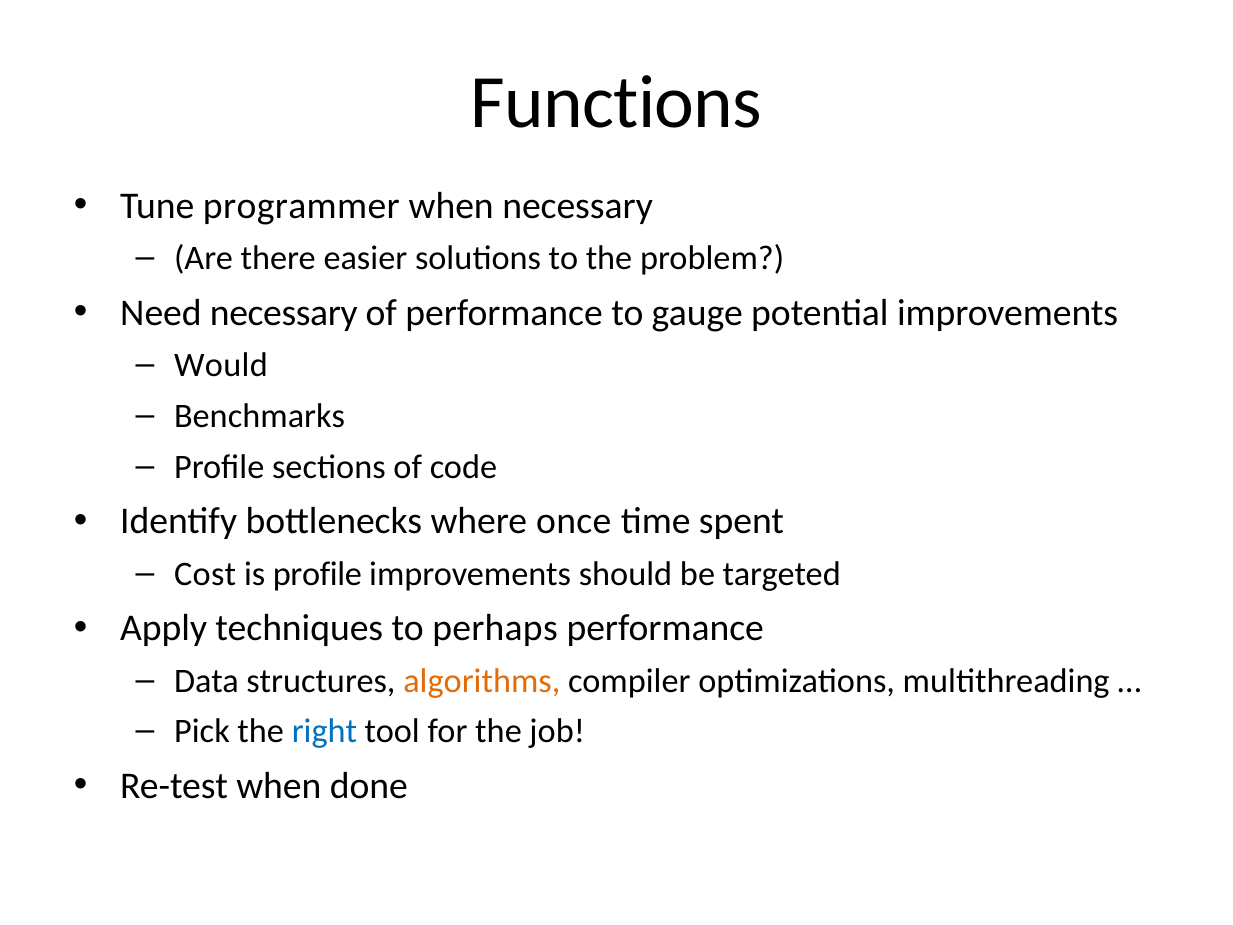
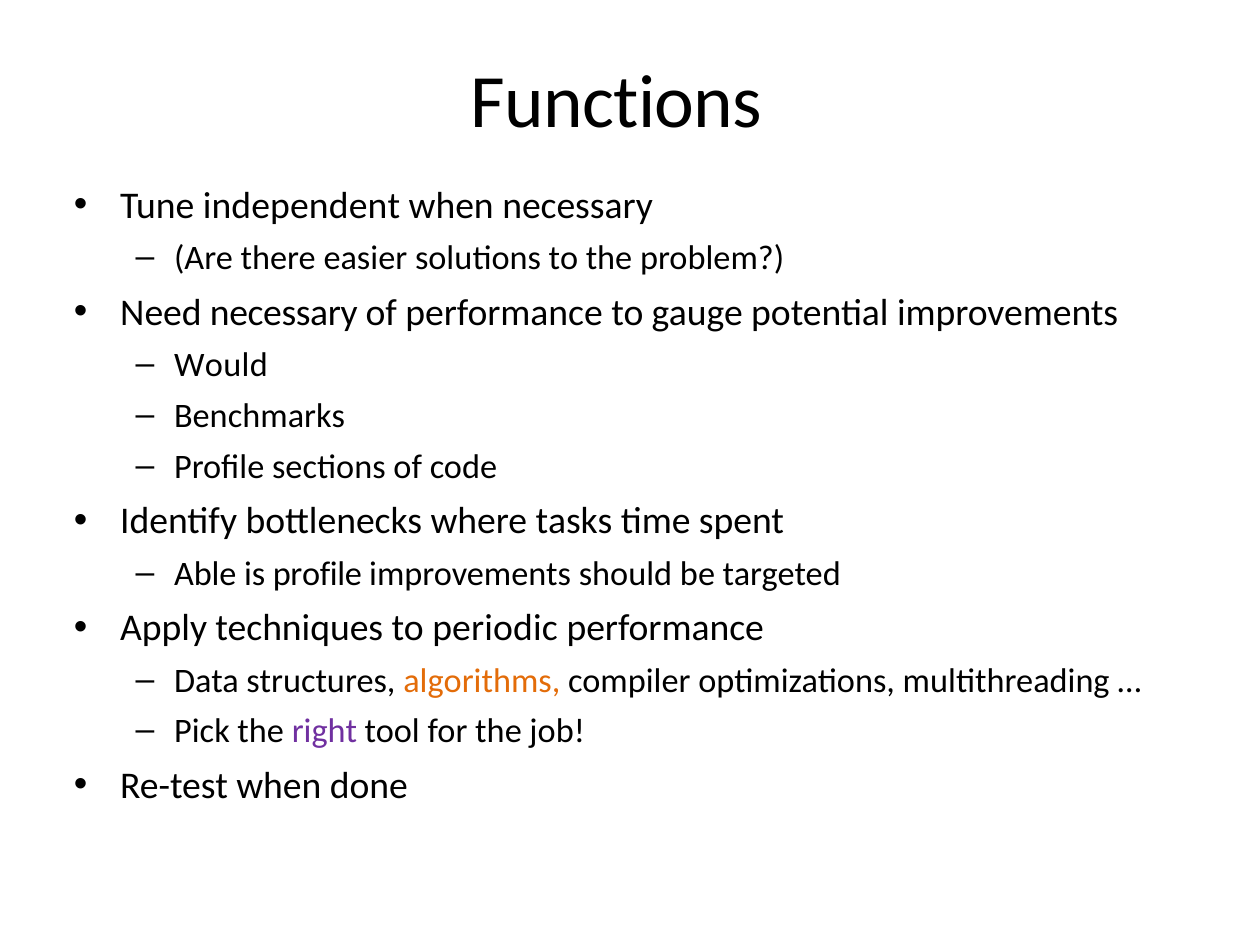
programmer: programmer -> independent (301, 206)
once: once -> tasks (574, 521)
Cost: Cost -> Able (205, 574)
perhaps: perhaps -> periodic (495, 628)
right colour: blue -> purple (324, 731)
